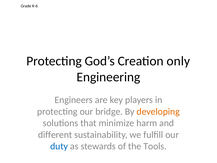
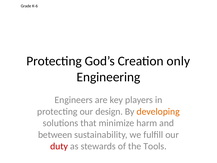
bridge: bridge -> design (109, 111)
different: different -> between (55, 135)
duty colour: blue -> red (59, 146)
